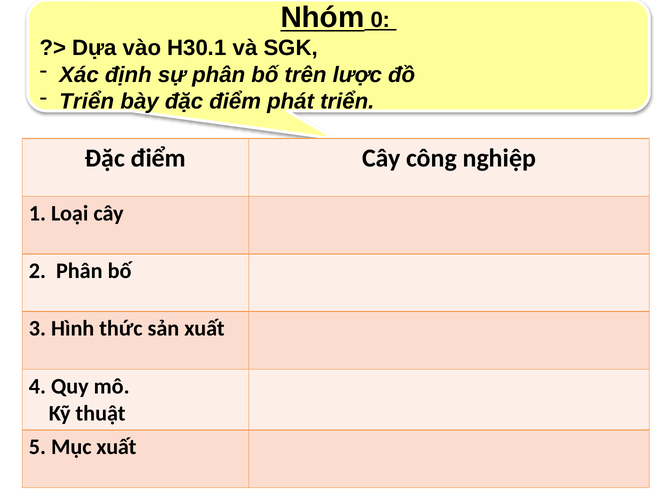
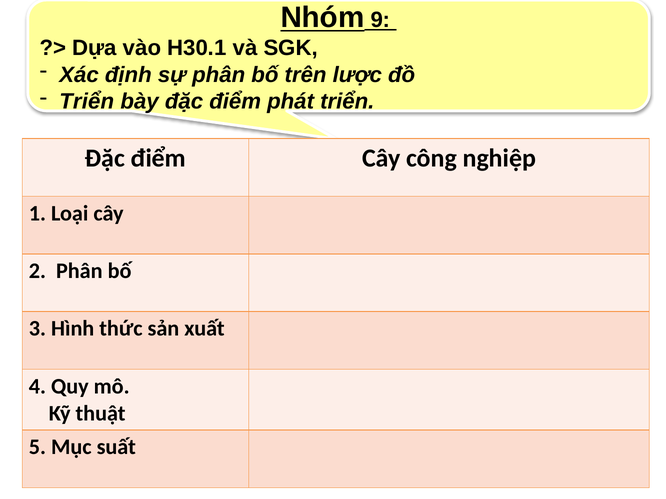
0: 0 -> 9 (380, 20)
Mục xuất: xuất -> suất (116, 448)
